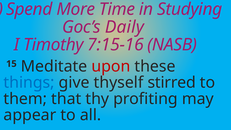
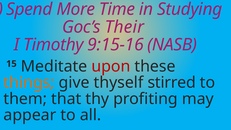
Daily: Daily -> Their (124, 27)
7:15-16: 7:15-16 -> 9:15-16 (115, 45)
things colour: blue -> orange (29, 83)
